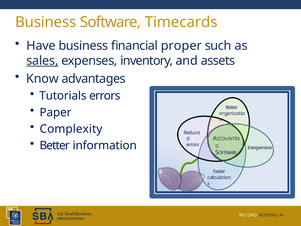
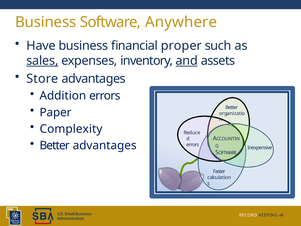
Timecards: Timecards -> Anywhere (181, 22)
and underline: none -> present (187, 61)
Know: Know -> Store (42, 79)
Tutorials: Tutorials -> Addition (63, 96)
Better information: information -> advantages (105, 145)
